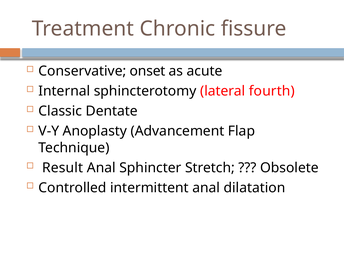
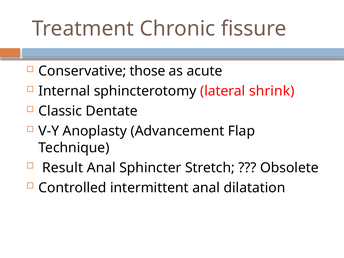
onset: onset -> those (148, 71)
fourth: fourth -> shrink (272, 91)
